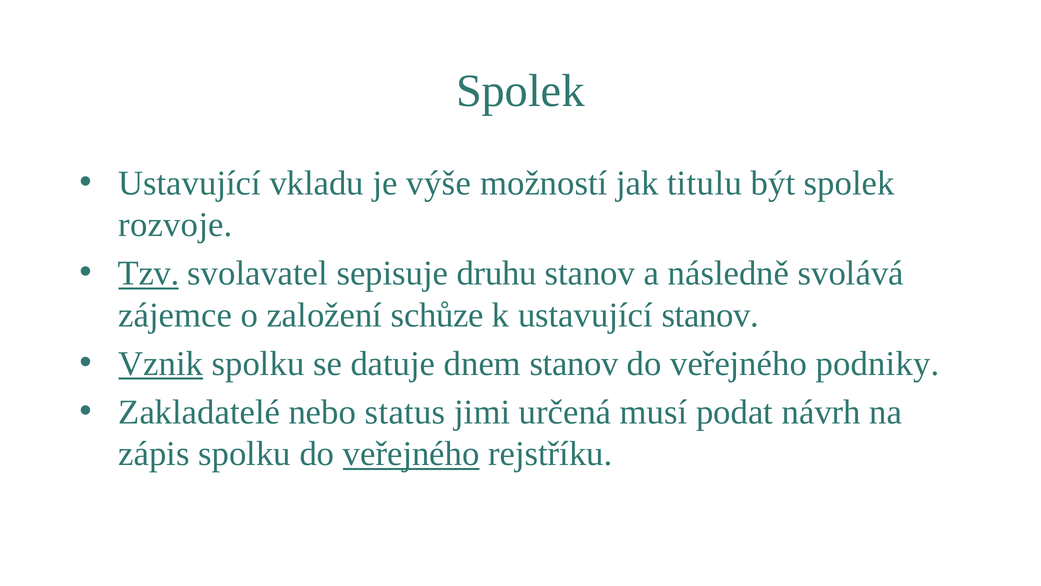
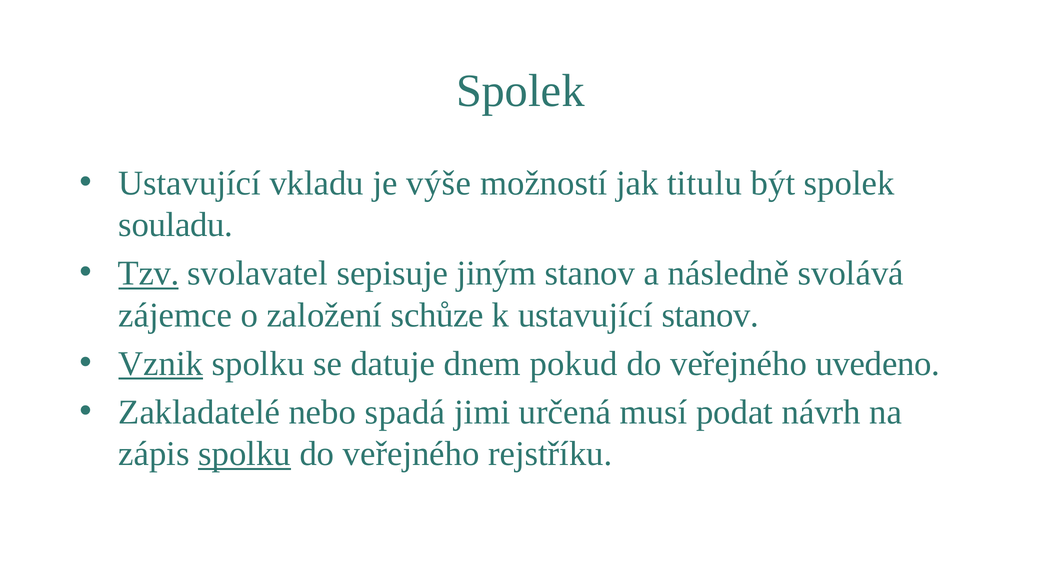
rozvoje: rozvoje -> souladu (176, 225)
druhu: druhu -> jiným (497, 273)
dnem stanov: stanov -> pokud (574, 363)
podniky: podniky -> uvedeno (878, 363)
status: status -> spadá (405, 412)
spolku underline: none -> present (244, 454)
veřejného underline: present -> none (411, 454)
